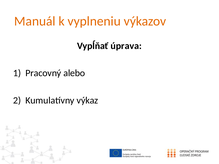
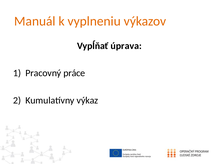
alebo: alebo -> práce (74, 73)
